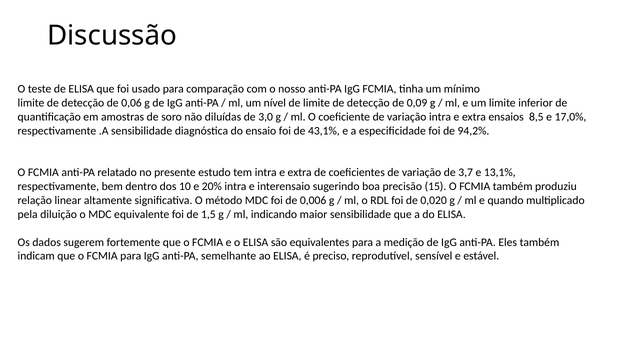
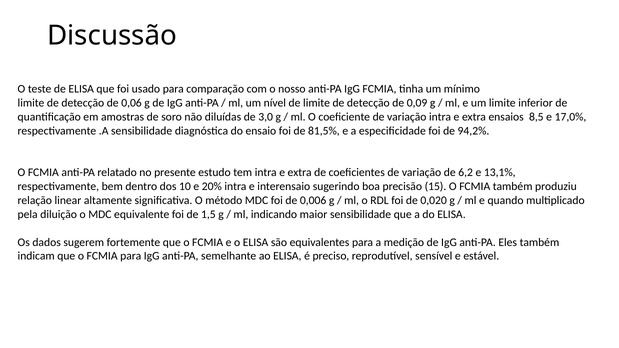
43,1%: 43,1% -> 81,5% (324, 131)
3,7: 3,7 -> 6,2 (466, 173)
